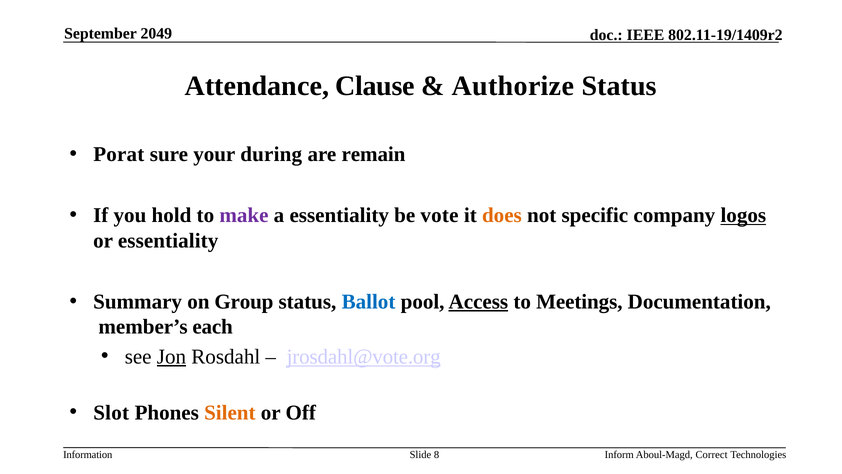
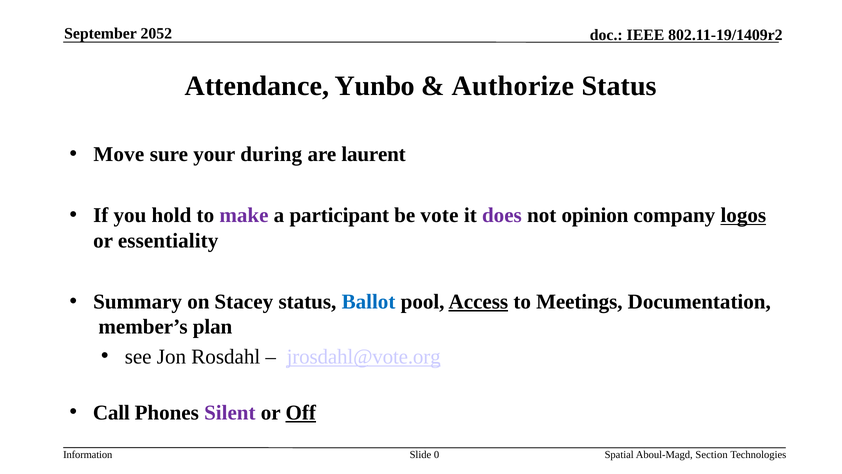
2049: 2049 -> 2052 (156, 33)
Clause: Clause -> Yunbo (375, 86)
Porat: Porat -> Move (119, 154)
remain: remain -> laurent (374, 154)
a essentiality: essentiality -> participant (339, 215)
does colour: orange -> purple (502, 215)
specific: specific -> opinion (595, 215)
Group: Group -> Stacey (244, 301)
each: each -> plan (213, 327)
Jon underline: present -> none (171, 356)
Slot: Slot -> Call (111, 412)
Silent colour: orange -> purple (230, 412)
Off underline: none -> present (301, 412)
8: 8 -> 0 (437, 454)
Inform: Inform -> Spatial (619, 454)
Correct: Correct -> Section (712, 454)
